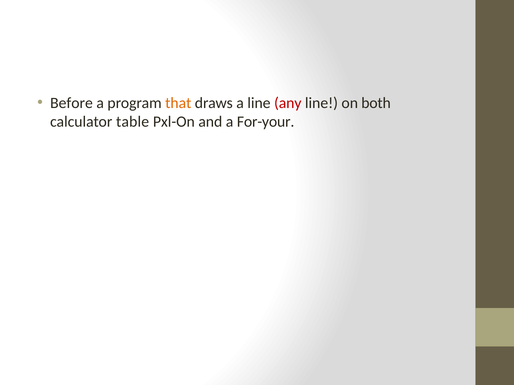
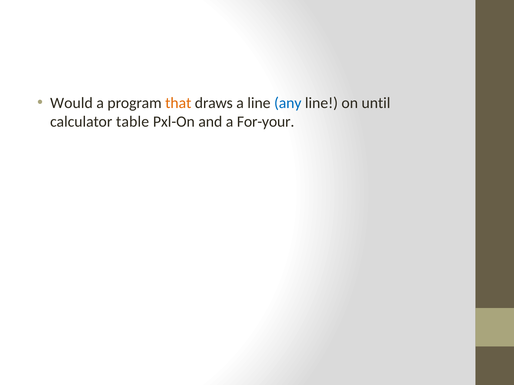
Before: Before -> Would (71, 103)
any colour: red -> blue (288, 103)
both: both -> until (376, 103)
